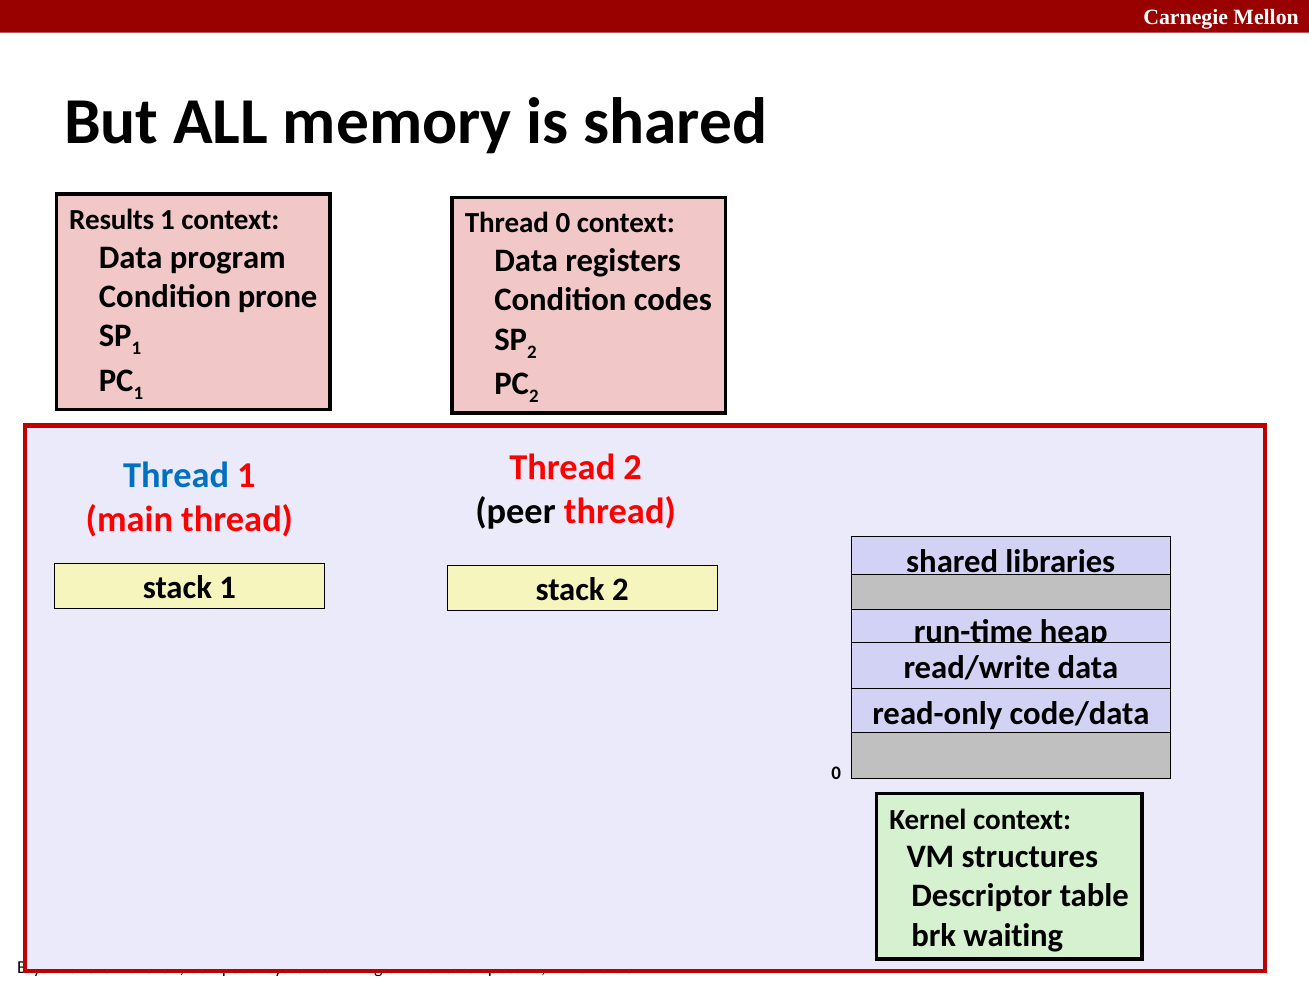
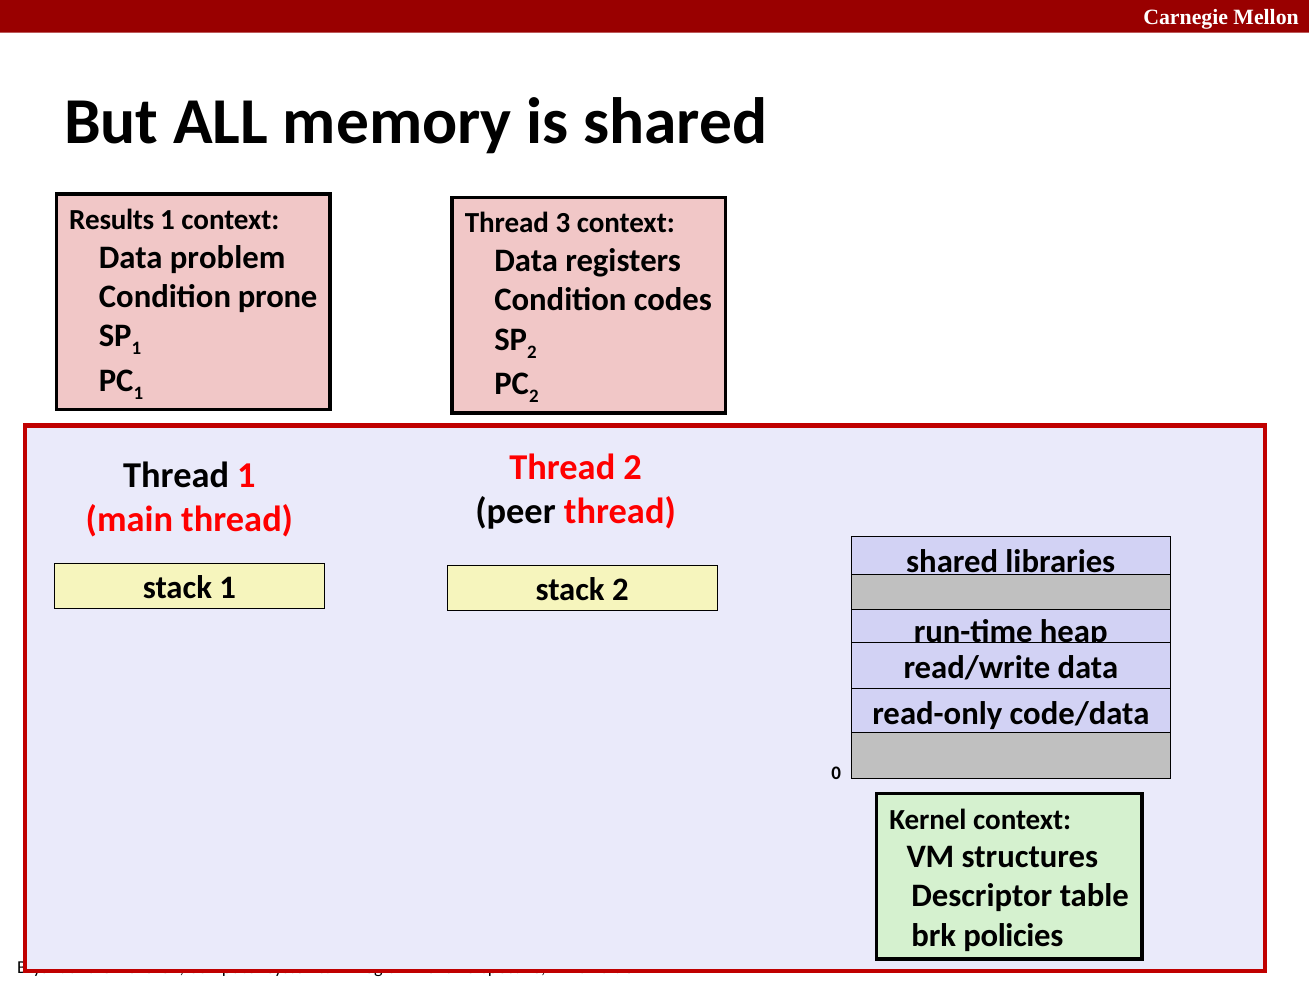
Thread 0: 0 -> 3 (563, 223)
program: program -> problem (228, 257)
Thread colour: blue -> black (176, 475)
waiting: waiting -> policies (1013, 935)
